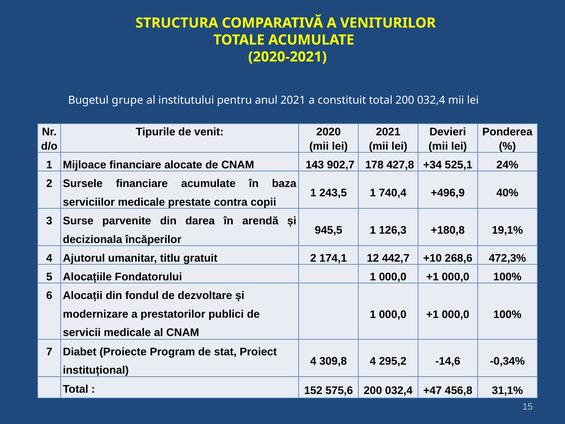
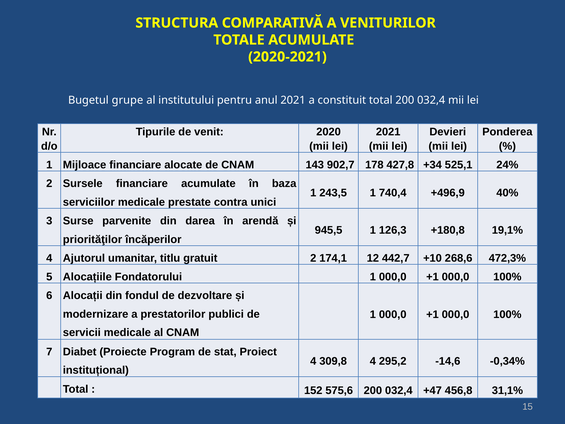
copii: copii -> unici (263, 202)
decizionala: decizionala -> priorităţilor (93, 239)
